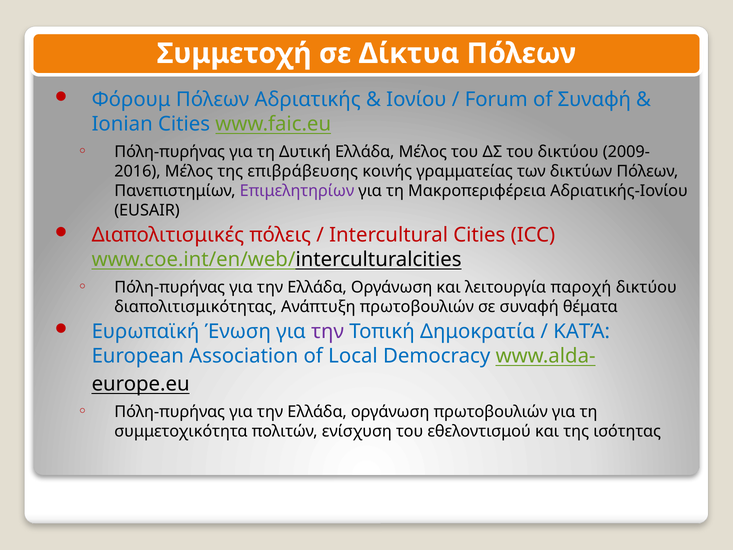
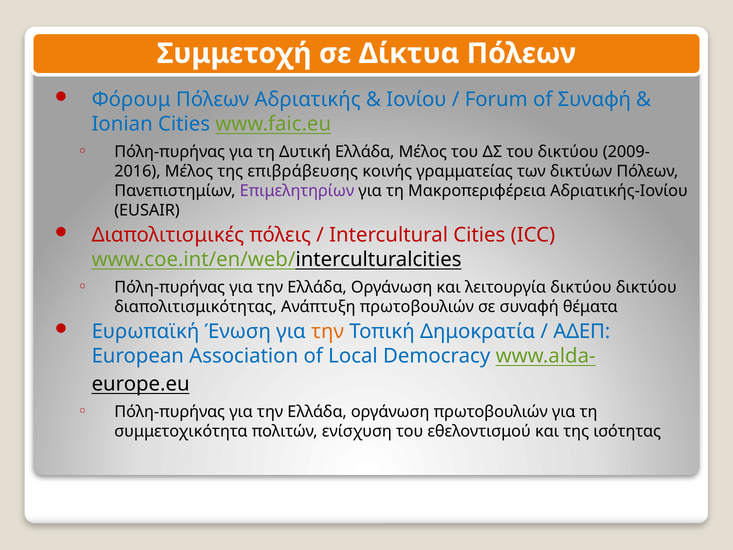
λειτουργία παροχή: παροχή -> δικτύου (581, 287)
την colour: purple -> orange (328, 332)
ΚΑΤΆ: ΚΑΤΆ -> ΑΔΕΠ (582, 332)
